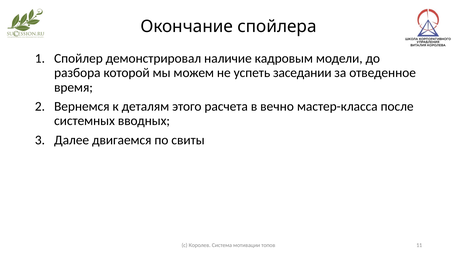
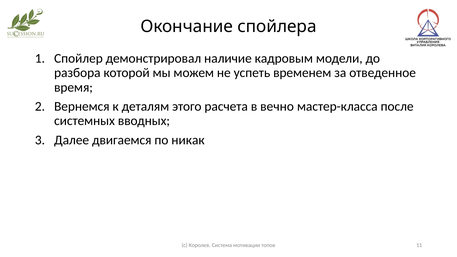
заседании: заседании -> временем (302, 73)
свиты: свиты -> никак (188, 140)
